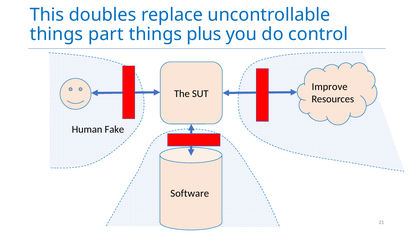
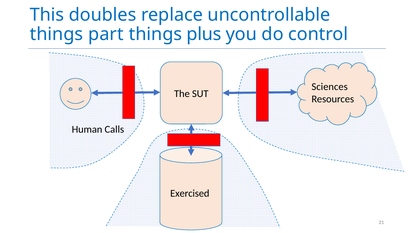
Improve: Improve -> Sciences (330, 87)
Fake: Fake -> Calls (114, 129)
Software: Software -> Exercised (190, 193)
